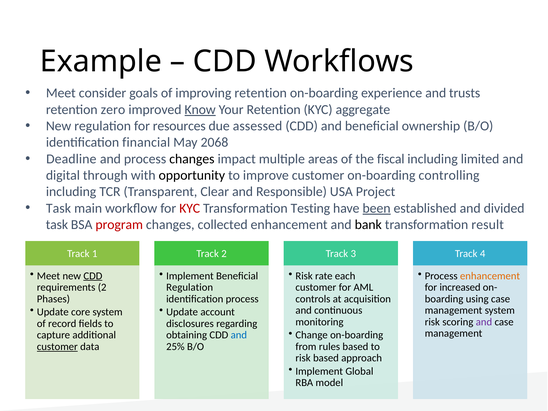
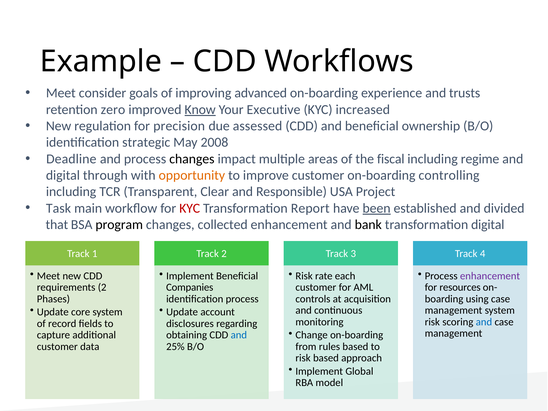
improving retention: retention -> advanced (261, 93)
Your Retention: Retention -> Executive (274, 110)
aggregate: aggregate -> increased (363, 110)
resources: resources -> precision (179, 126)
financial: financial -> strategic (146, 142)
2068: 2068 -> 2008 (214, 142)
limited: limited -> regime (480, 159)
opportunity colour: black -> orange (192, 175)
Testing: Testing -> Report (310, 208)
task: task -> that (57, 225)
program colour: red -> black (119, 225)
transformation result: result -> digital (488, 225)
CDD underline: present -> none (93, 276)
enhancement colour: orange -> purple (490, 276)
Regulation: Regulation -> Companies (190, 287)
increased: increased -> resources (460, 287)
and colour: purple -> blue (484, 322)
customer underline: present -> none (57, 347)
